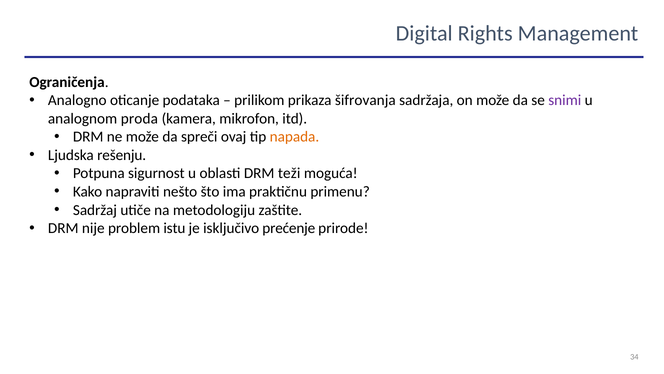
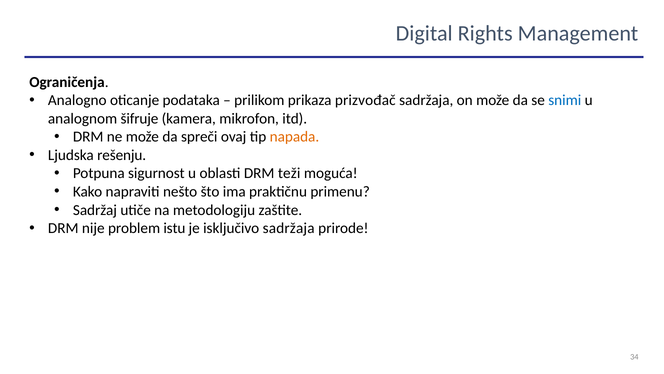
šifrovanja: šifrovanja -> prizvođač (365, 100)
snimi colour: purple -> blue (565, 100)
proda: proda -> šifruje (139, 118)
isključivo prećenje: prećenje -> sadržaja (289, 228)
